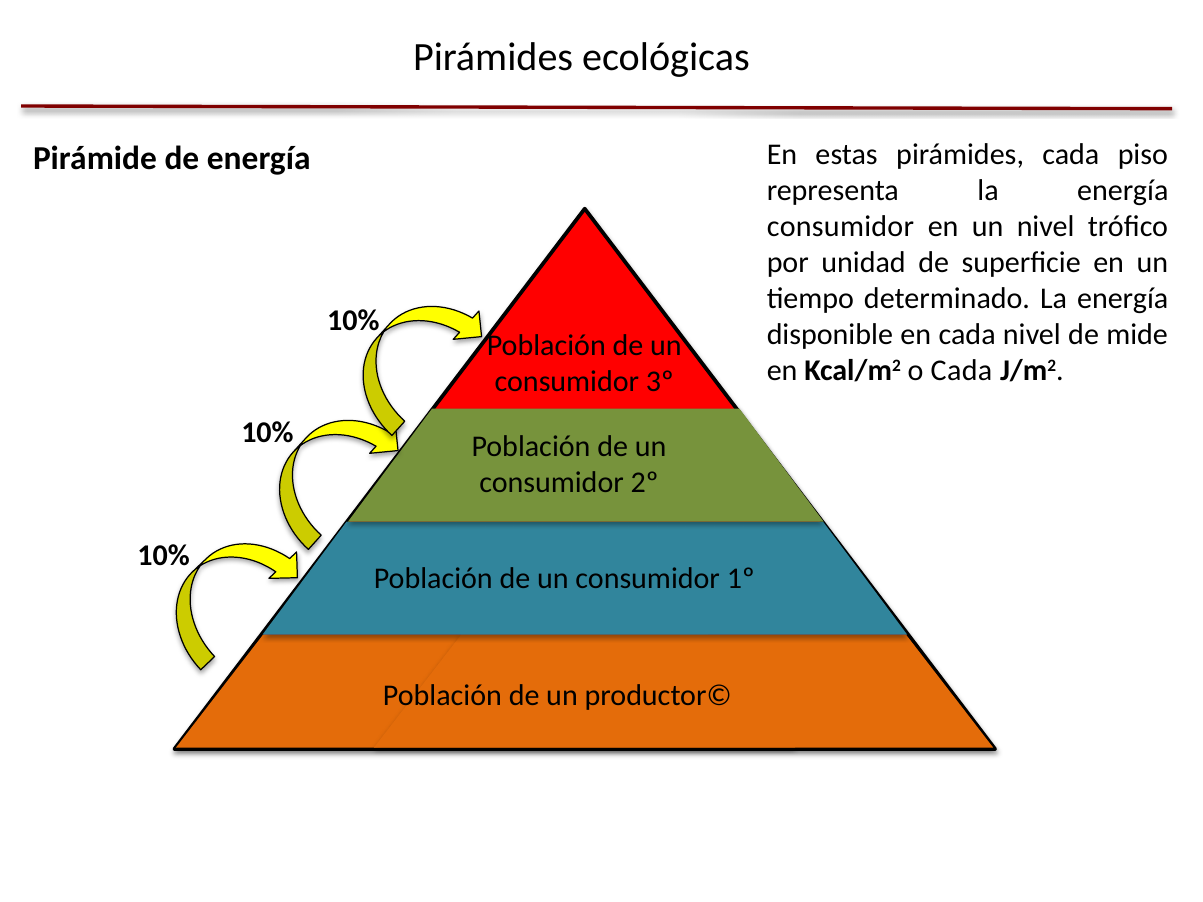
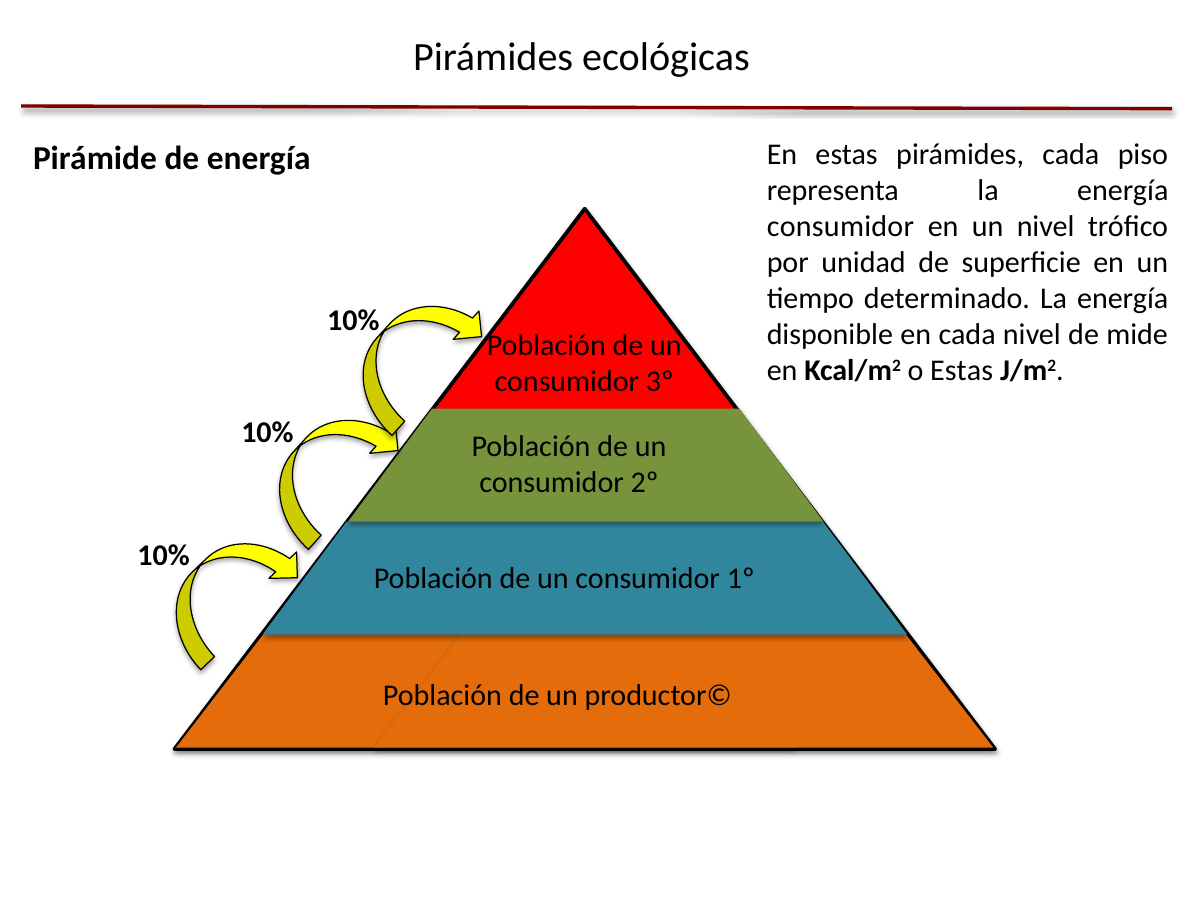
o Cada: Cada -> Estas (962, 371)
